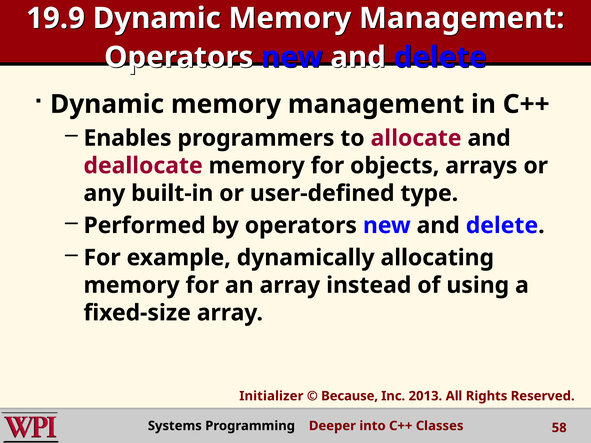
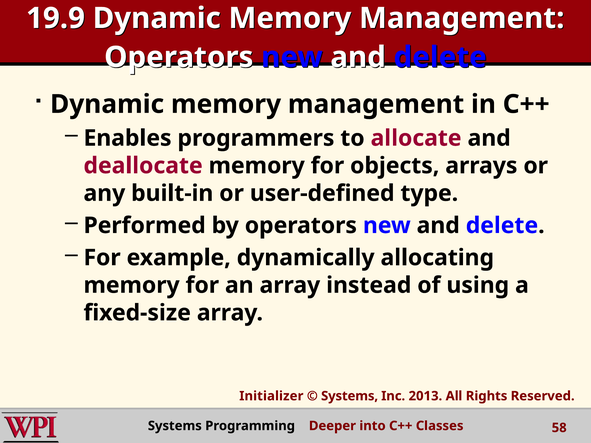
Because: Because -> Systems (350, 396)
